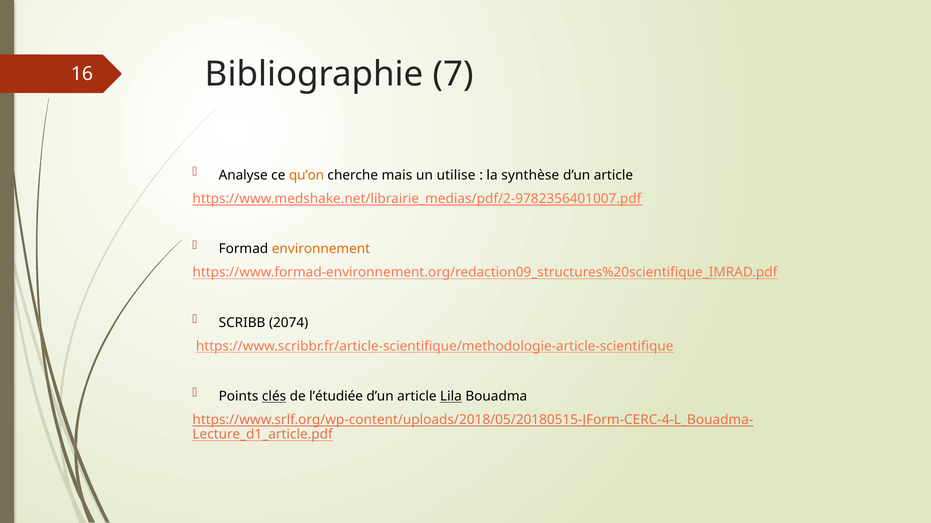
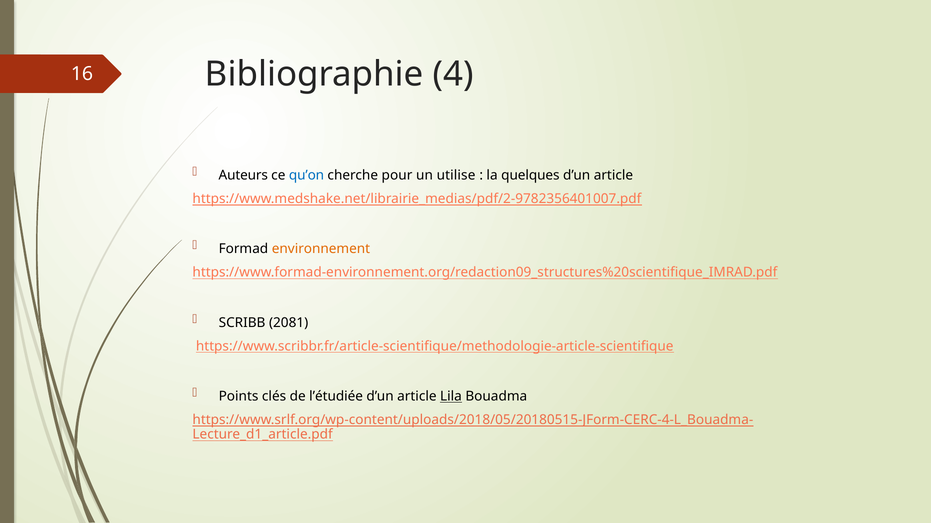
7: 7 -> 4 (453, 75)
Analyse: Analyse -> Auteurs (243, 176)
qu’on colour: orange -> blue (307, 176)
mais: mais -> pour (397, 176)
synthèse: synthèse -> quelques (530, 176)
2074: 2074 -> 2081 (289, 323)
clés underline: present -> none (274, 397)
